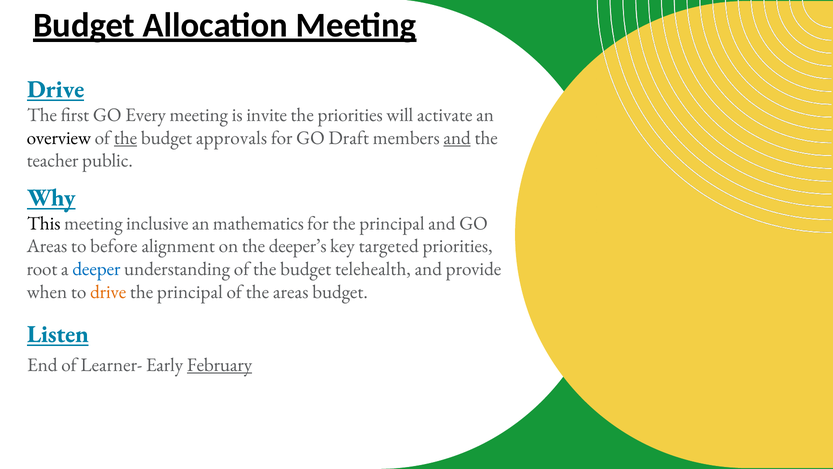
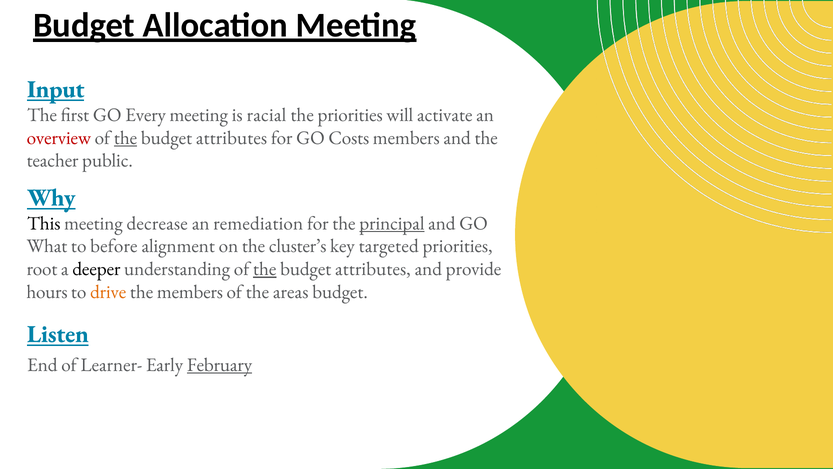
Drive: Drive -> Input (56, 89)
invite: invite -> racial (267, 115)
overview colour: black -> red (59, 138)
approvals: approvals -> attributes (232, 138)
Draft: Draft -> Costs (349, 138)
and underline: present -> none (457, 138)
inclusive: inclusive -> decrease (157, 223)
mathematics: mathematics -> remediation (258, 223)
principal underline: none -> present (392, 223)
Areas: Areas -> What (47, 246)
deeper’s: deeper’s -> cluster’s (298, 246)
deeper colour: blue -> black (96, 269)
the underline: none -> present (265, 269)
telehealth: telehealth -> attributes (373, 269)
when: when -> hours (47, 292)
principal: principal -> members (190, 292)
